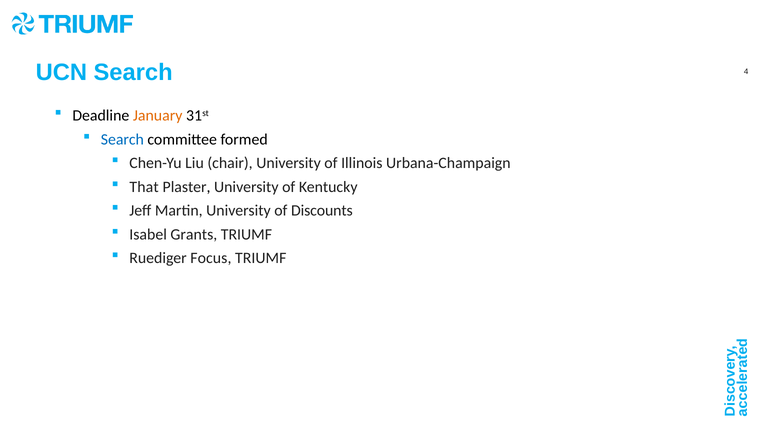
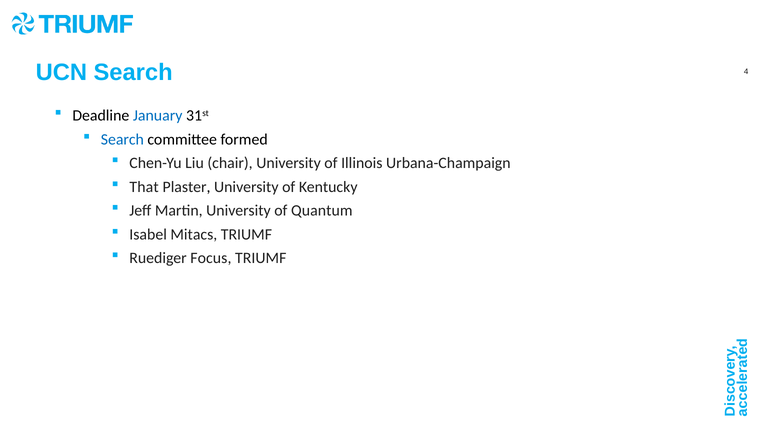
January colour: orange -> blue (158, 116)
Discounts: Discounts -> Quantum (322, 211)
Grants: Grants -> Mitacs (194, 234)
